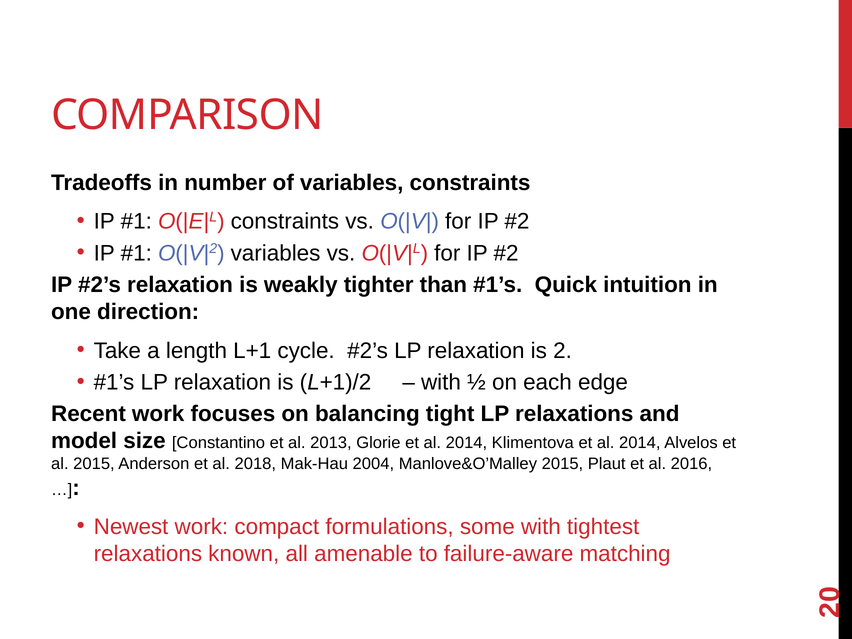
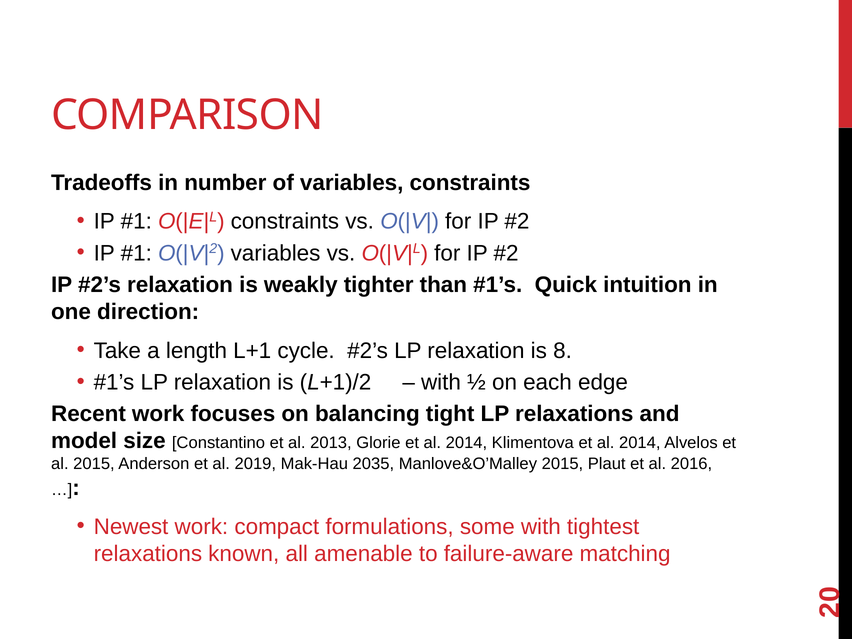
is 2: 2 -> 8 (563, 351)
2018: 2018 -> 2019 (255, 464)
2004: 2004 -> 2035 (373, 464)
